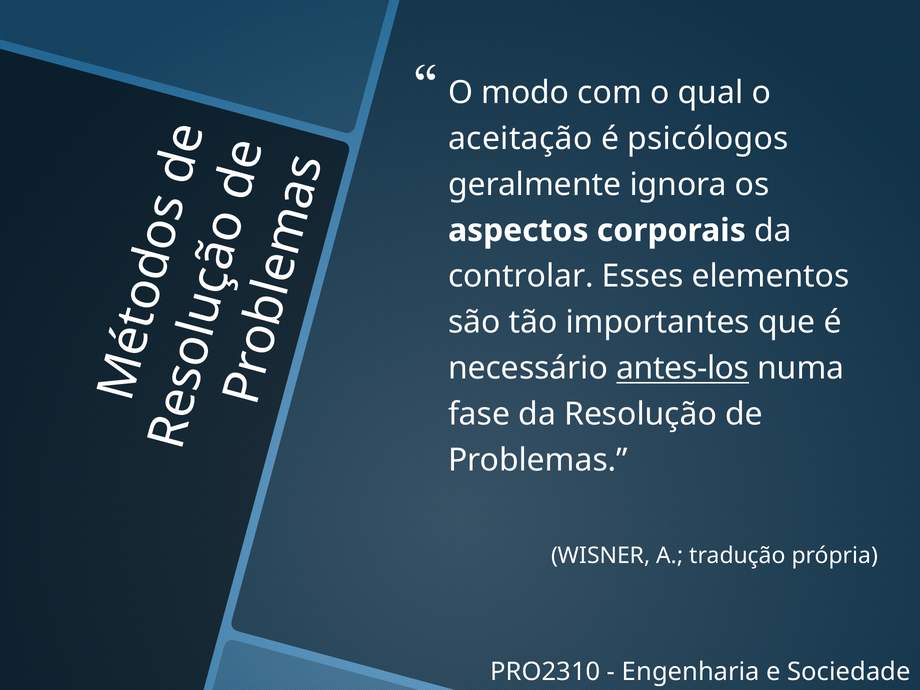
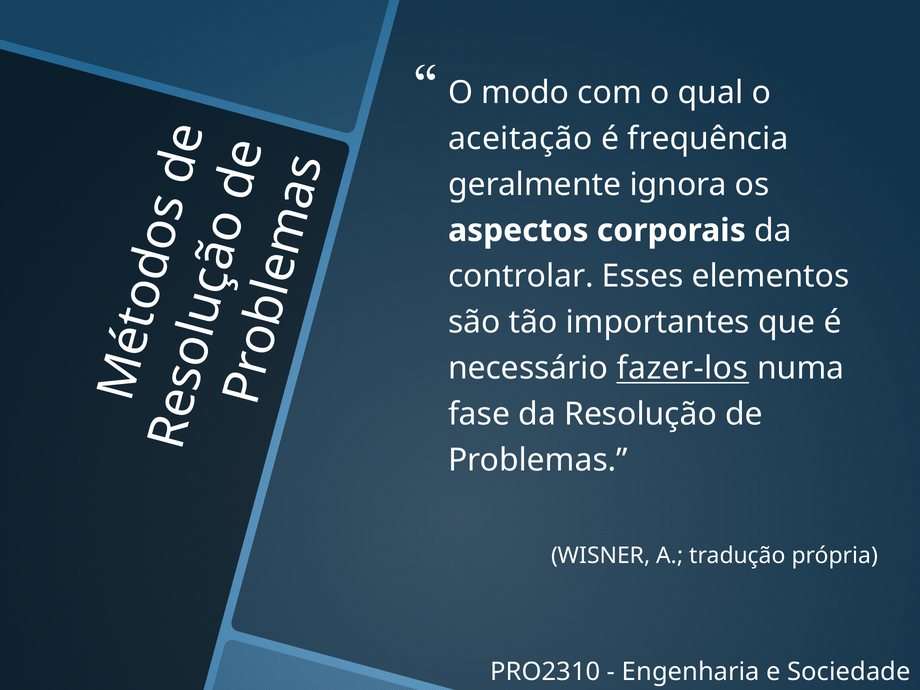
psicólogos: psicólogos -> frequência (708, 139)
antes-los: antes-los -> fazer-los (682, 368)
